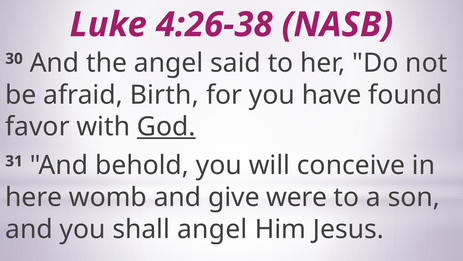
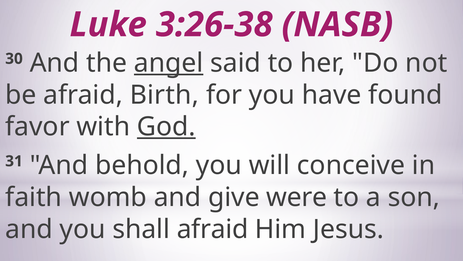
4:26-38: 4:26-38 -> 3:26-38 (214, 25)
angel underline: none -> present (169, 63)
here: here -> faith (34, 197)
shall angel: angel -> afraid (213, 229)
